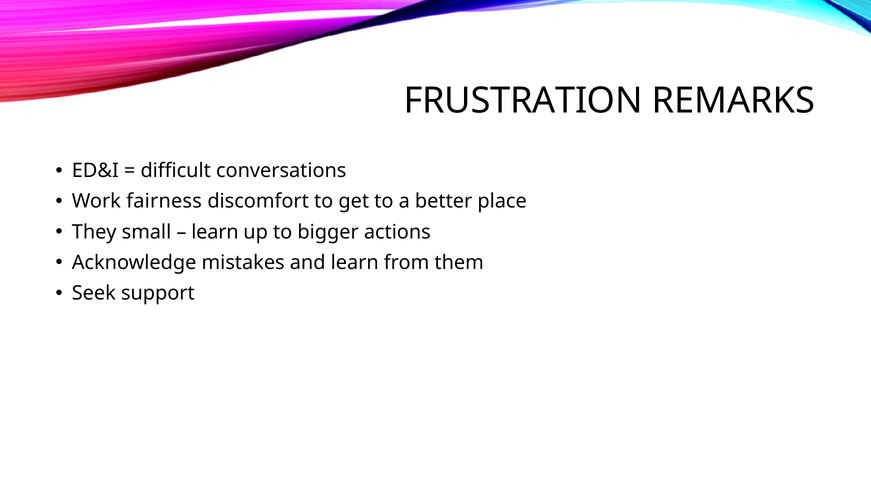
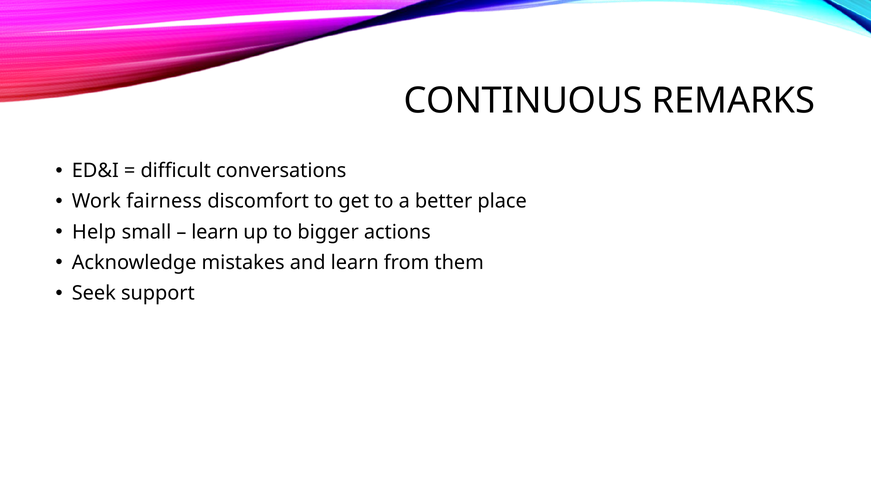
FRUSTRATION: FRUSTRATION -> CONTINUOUS (523, 101)
They: They -> Help (94, 232)
